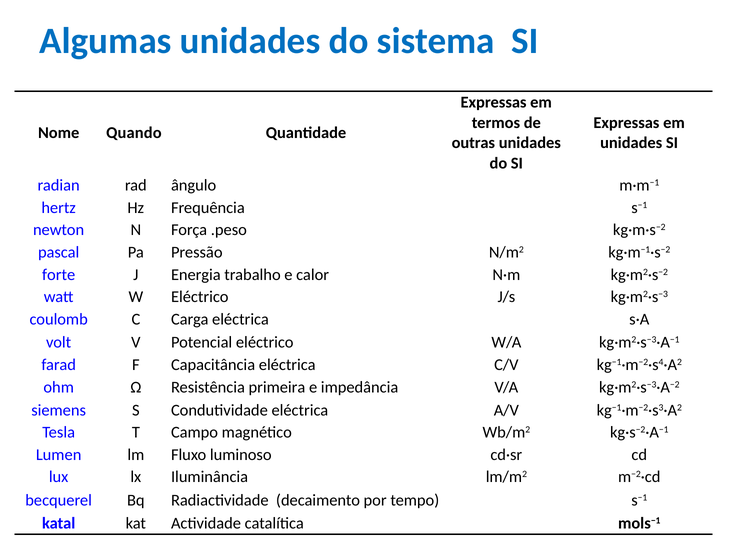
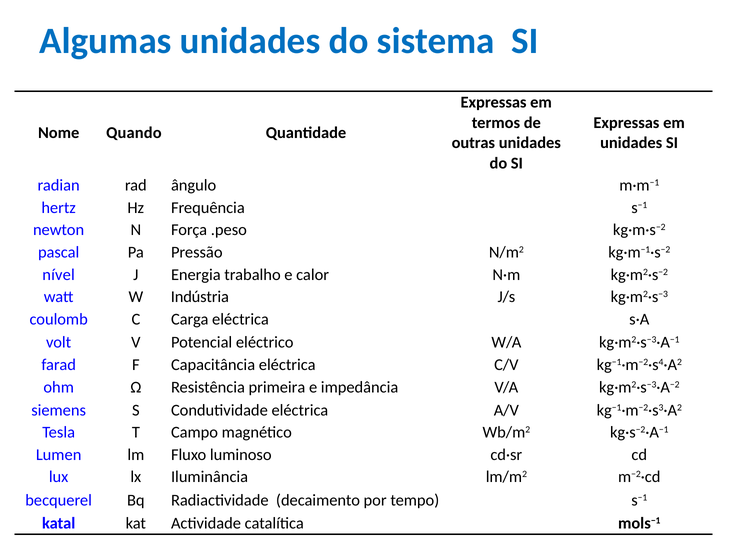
forte: forte -> nível (59, 274)
W Eléctrico: Eléctrico -> Indústria (200, 297)
